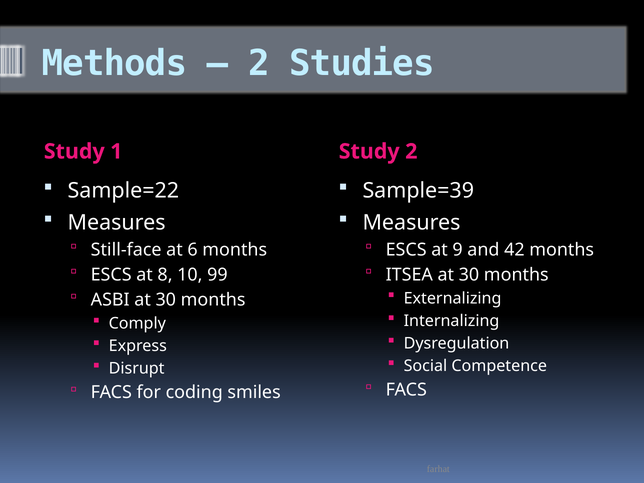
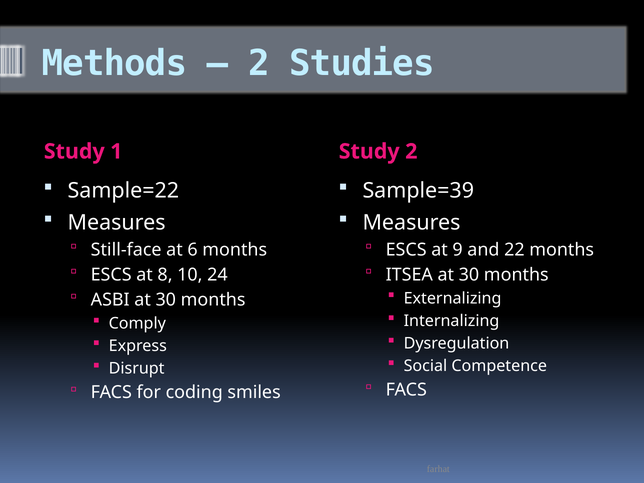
42: 42 -> 22 (514, 250)
99: 99 -> 24 (217, 275)
